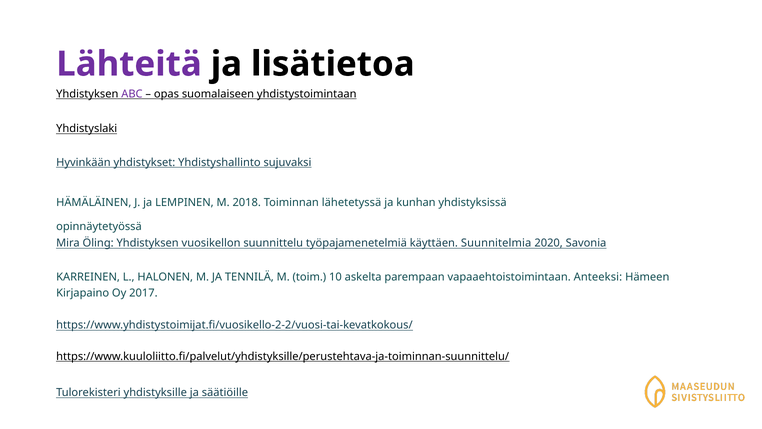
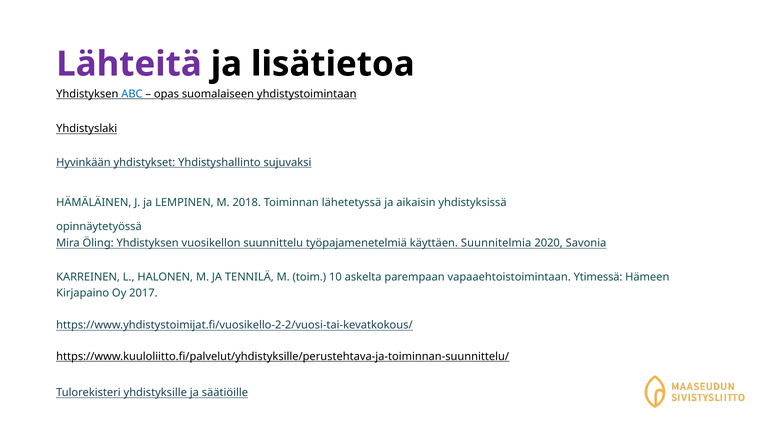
ABC colour: purple -> blue (132, 94)
kunhan: kunhan -> aikaisin (416, 202)
Anteeksi: Anteeksi -> Ytimessä (598, 277)
